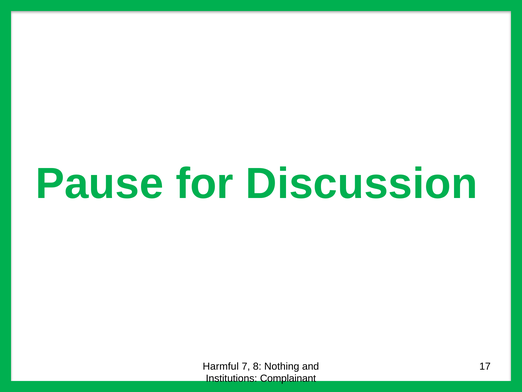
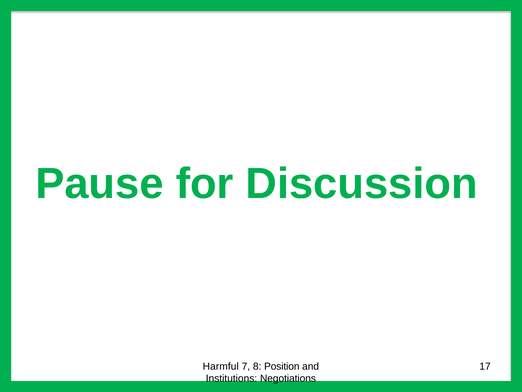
Nothing: Nothing -> Position (282, 366)
Complainant: Complainant -> Negotiations (288, 378)
